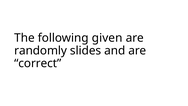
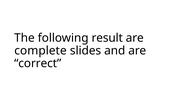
given: given -> result (107, 38)
randomly: randomly -> complete (41, 51)
